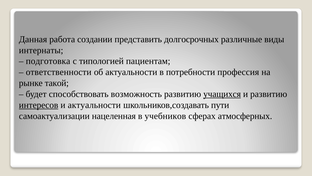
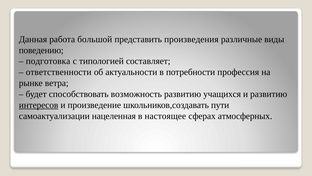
создании: создании -> большой (95, 39)
долгосрочных: долгосрочных -> произведения (191, 39)
интернаты: интернаты -> поведению (41, 50)
пациентам: пациентам -> составляет (148, 61)
такой: такой -> ветра (57, 83)
учащихся underline: present -> none (222, 94)
и актуальности: актуальности -> произведение (94, 105)
учебников: учебников -> настоящее (165, 116)
